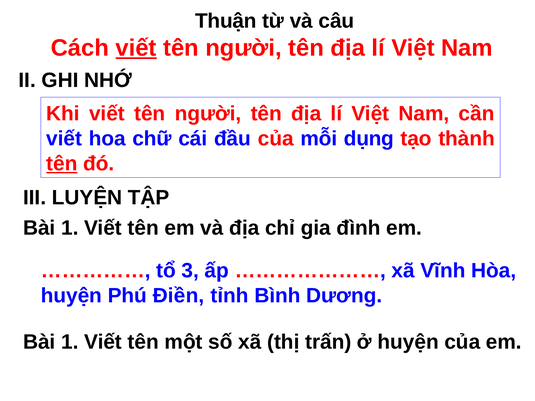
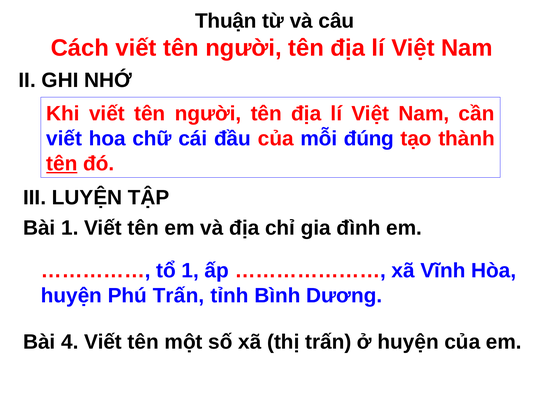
viết underline: present -> none (136, 48)
dụng: dụng -> đúng (369, 139)
tổ 3: 3 -> 1 (190, 271)
Phú Điền: Điền -> Trấn (179, 296)
1: 1 -> 4 (70, 342)
